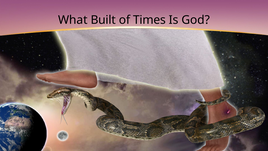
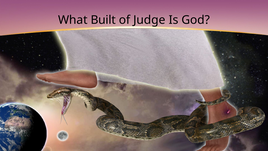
Times: Times -> Judge (149, 20)
